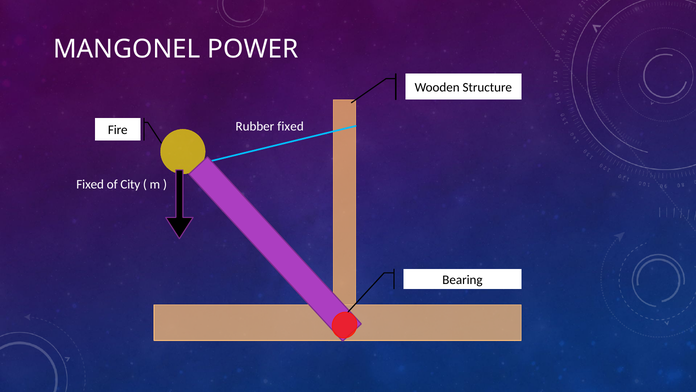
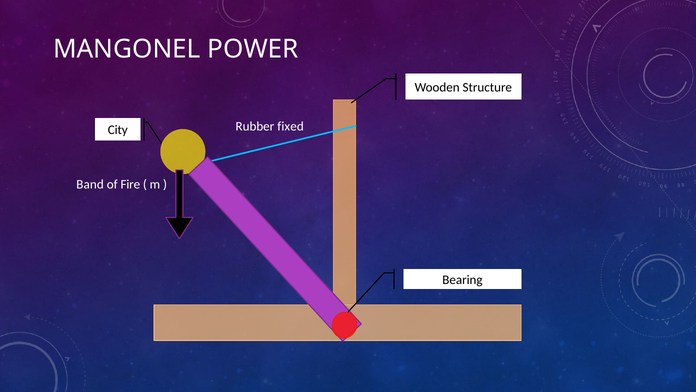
Fire: Fire -> City (118, 130)
Fixed: Fixed -> Band (90, 184)
City: City -> Fire (130, 184)
